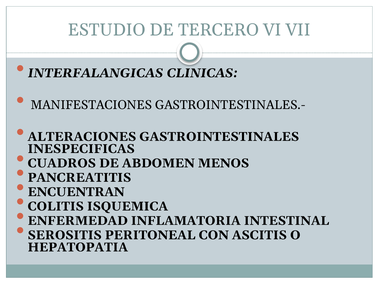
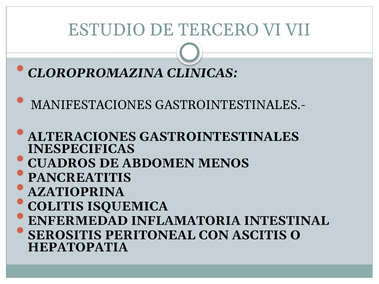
INTERFALANGICAS: INTERFALANGICAS -> CLOROPROMAZINA (95, 73)
ENCUENTRAN: ENCUENTRAN -> AZATIOPRINA (76, 192)
